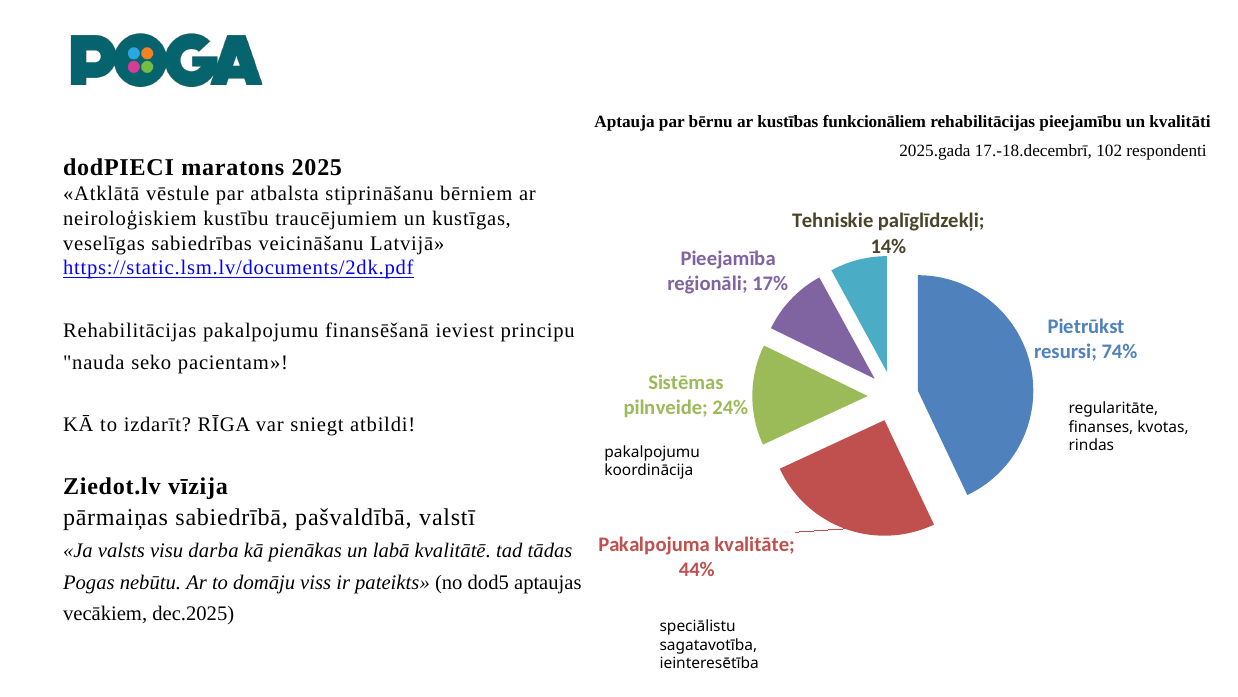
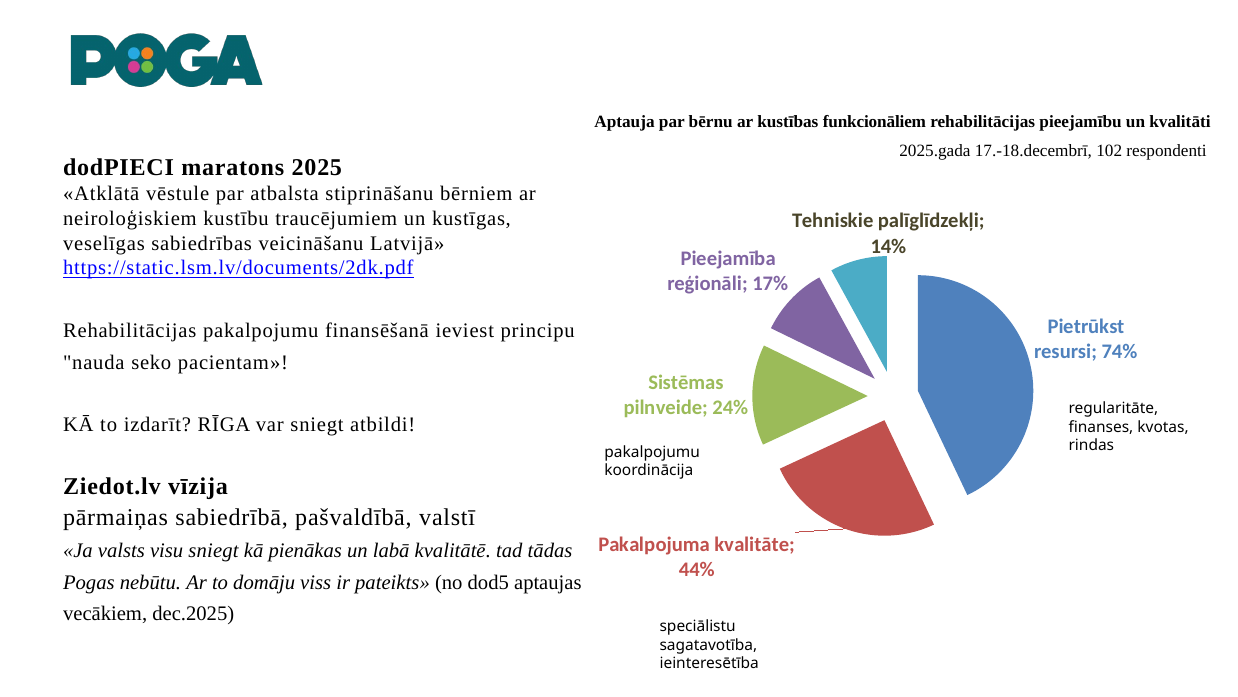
visu darba: darba -> sniegt (214, 550)
